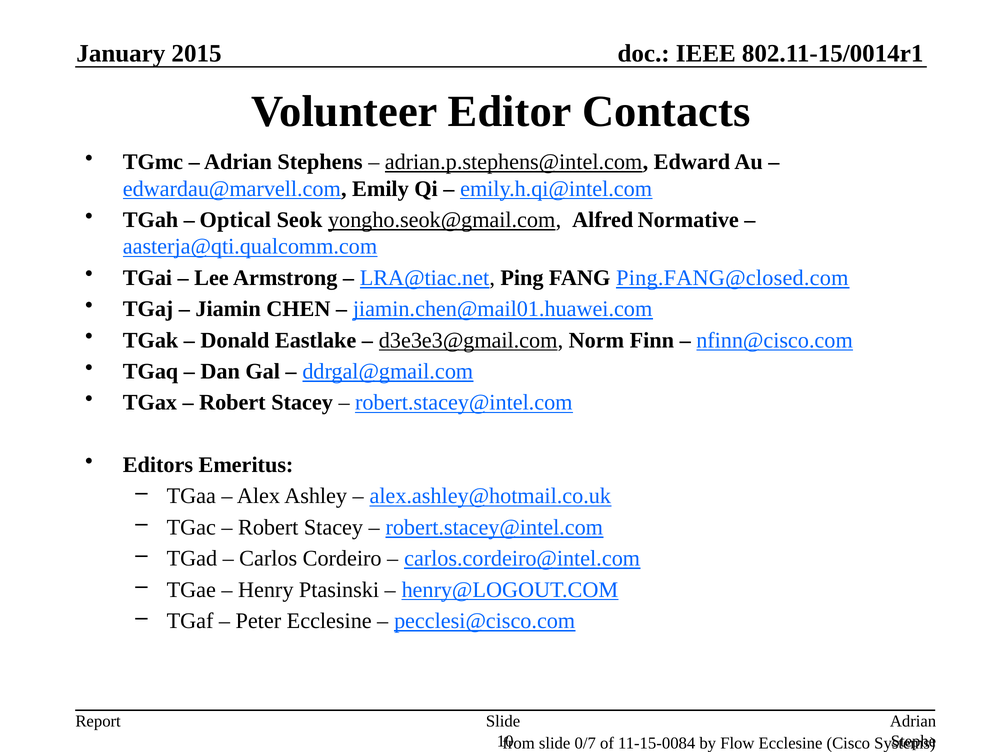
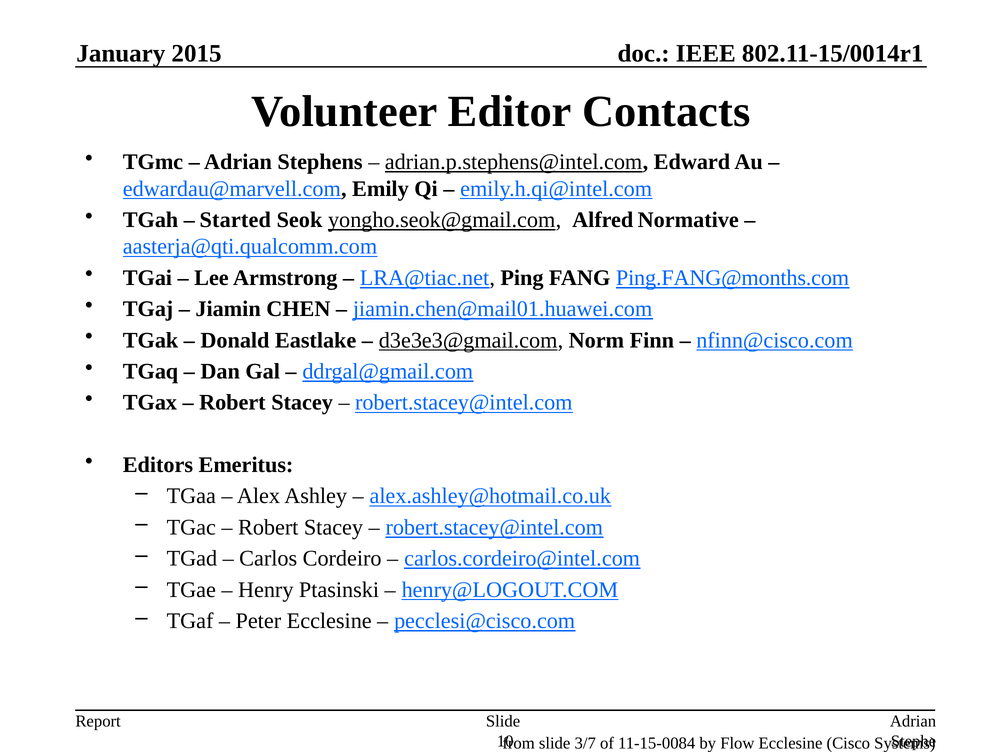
Optical: Optical -> Started (235, 220)
Ping.FANG@closed.com: Ping.FANG@closed.com -> Ping.FANG@months.com (733, 278)
0/7: 0/7 -> 3/7 (585, 743)
